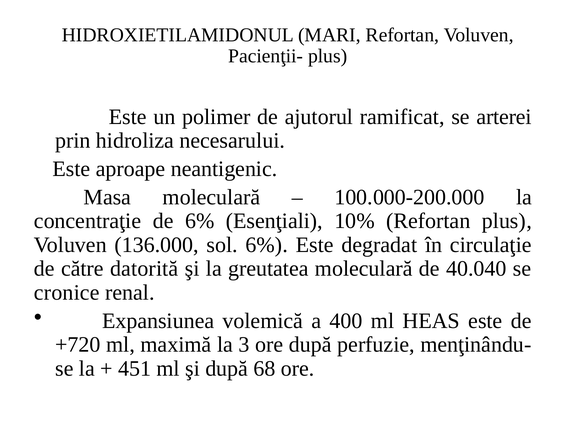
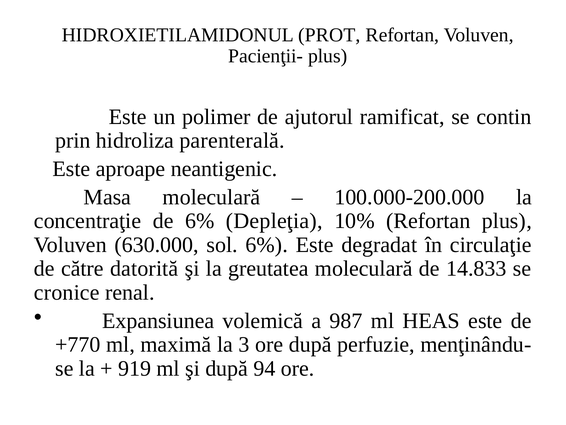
MARI: MARI -> PROT (329, 35)
arterei: arterei -> contin (504, 117)
necesarului: necesarului -> parenterală (232, 140)
Esenţiali: Esenţiali -> Depleţia (274, 221)
136.000: 136.000 -> 630.000 (157, 245)
40.040: 40.040 -> 14.833 (476, 268)
400: 400 -> 987 (346, 320)
+720: +720 -> +770 (78, 344)
451: 451 -> 919 (135, 368)
68: 68 -> 94 (265, 368)
